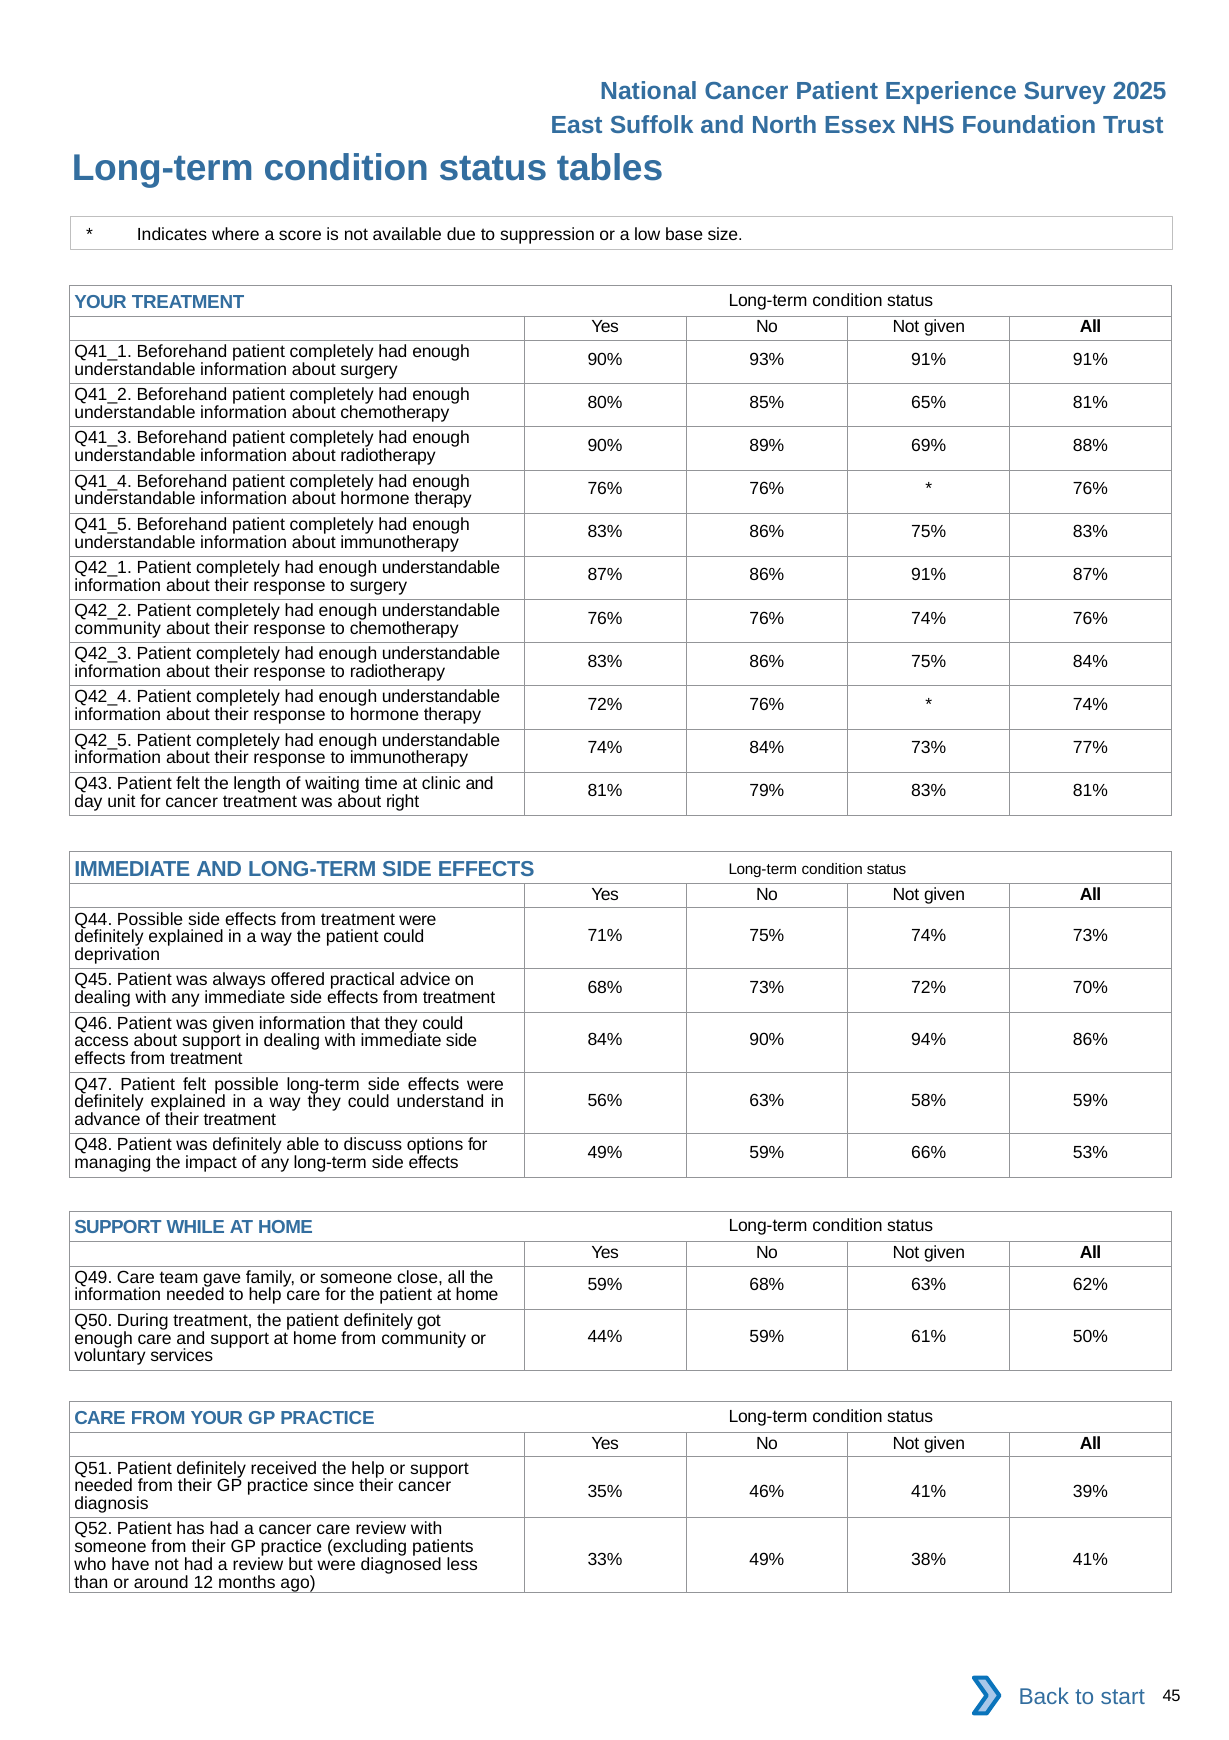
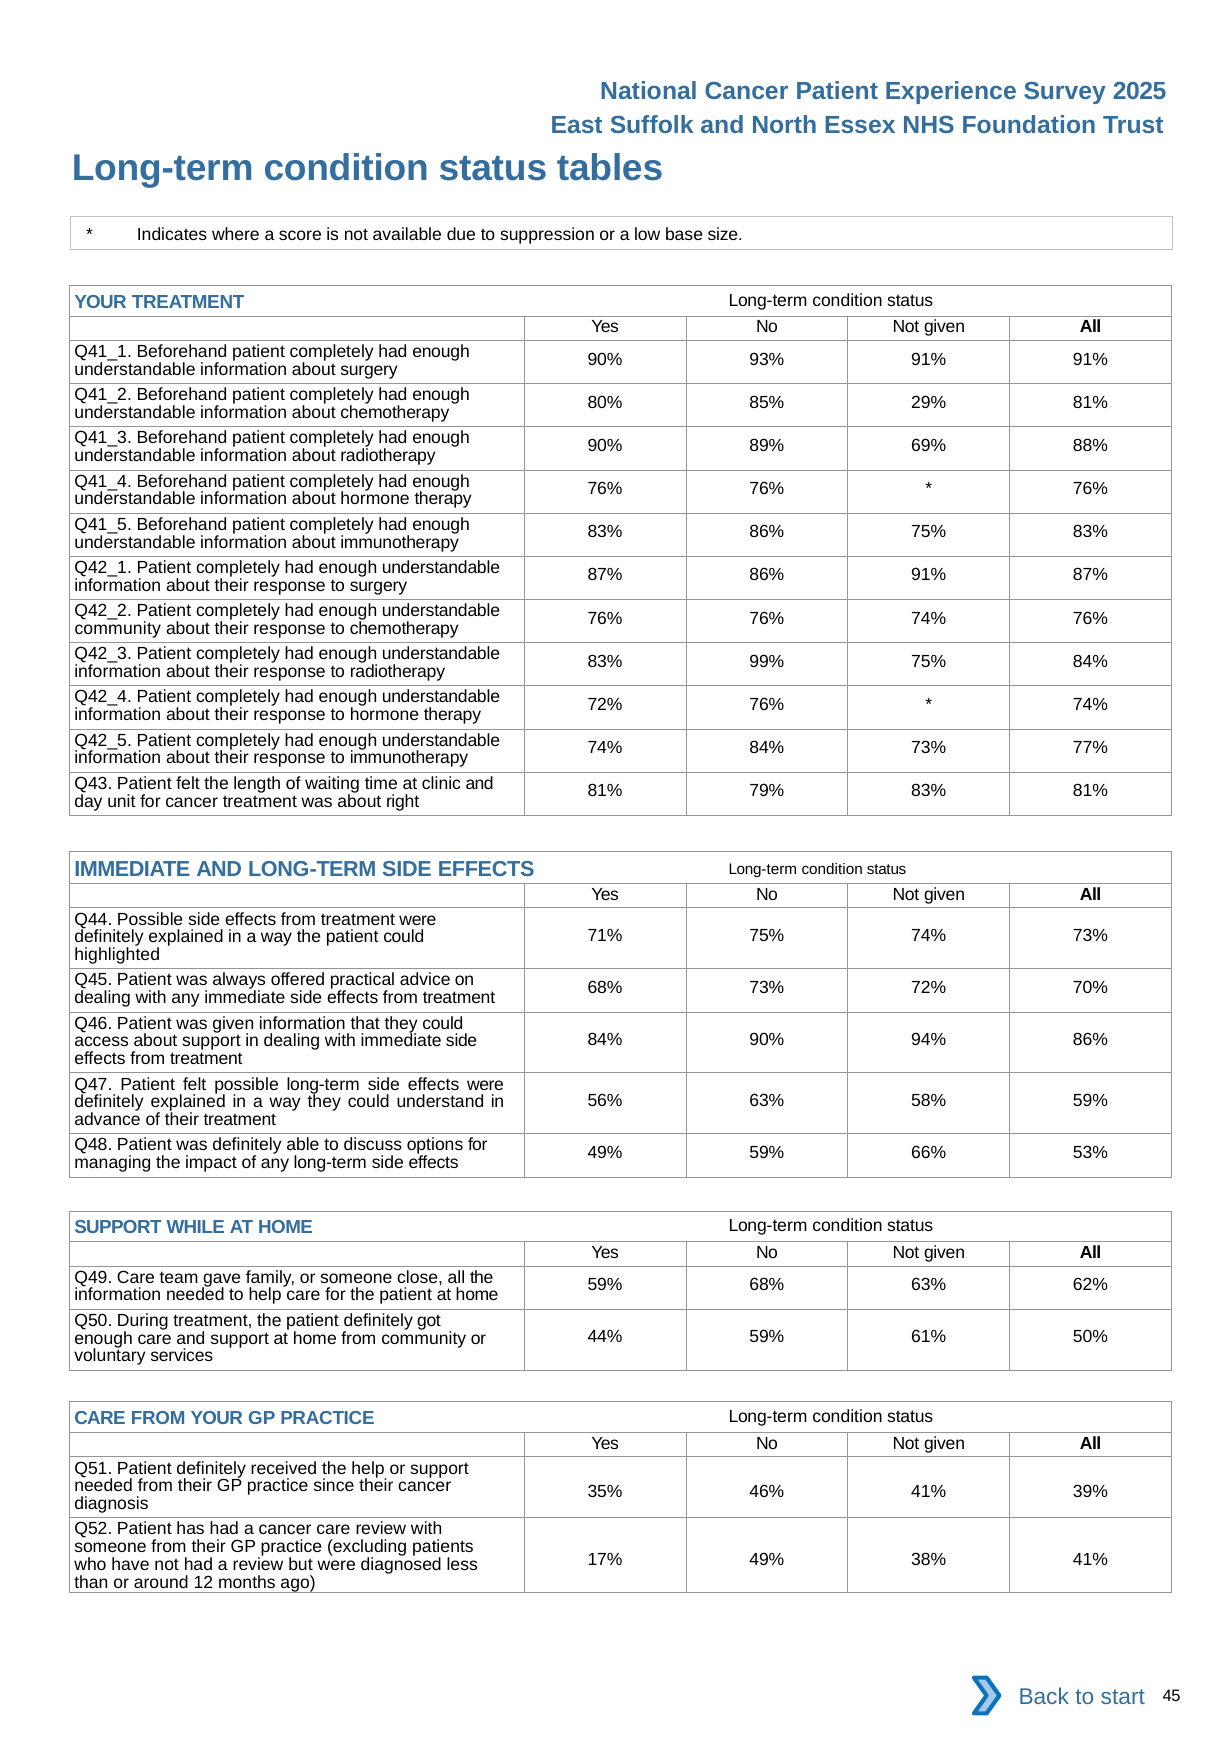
65%: 65% -> 29% (929, 402)
86%: 86% -> 99% (767, 661)
deprivation: deprivation -> highlighted (117, 954)
33%: 33% -> 17% (605, 1559)
